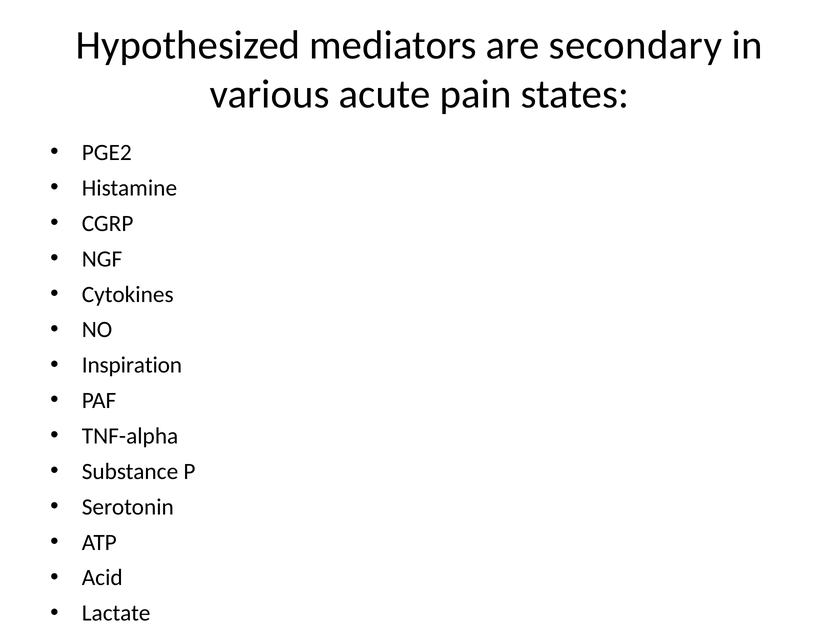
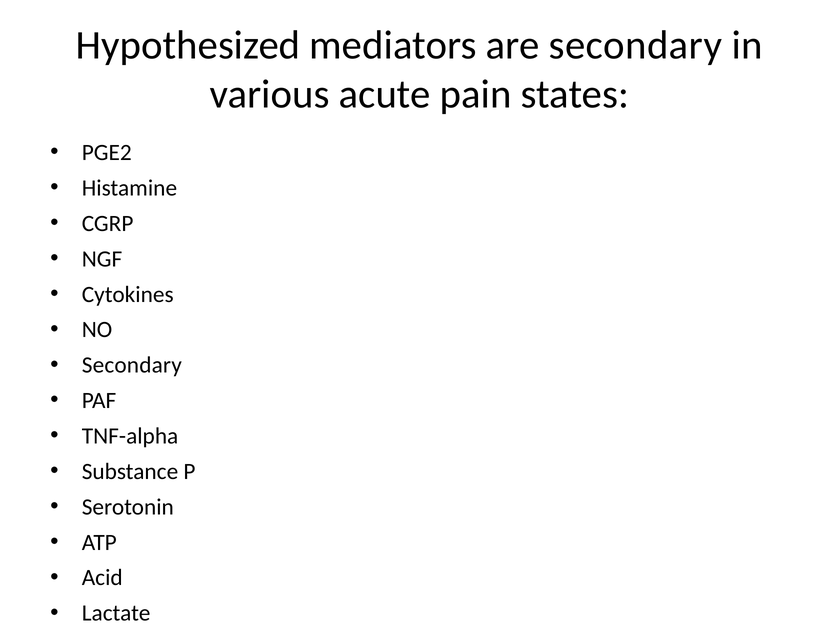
Inspiration: Inspiration -> Secondary (132, 365)
